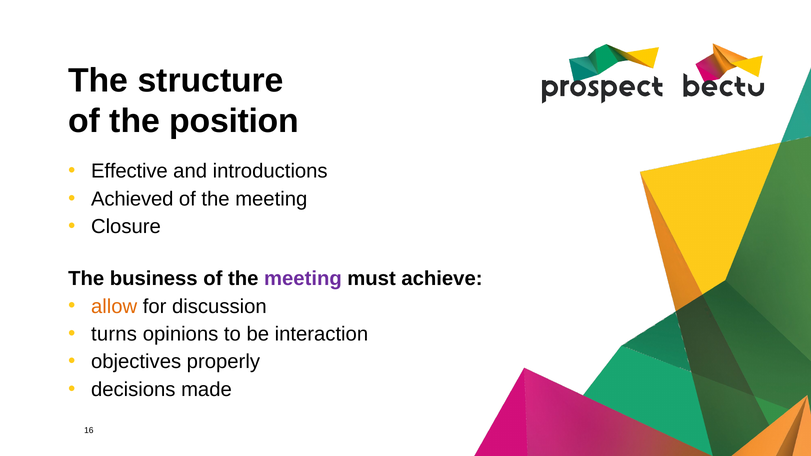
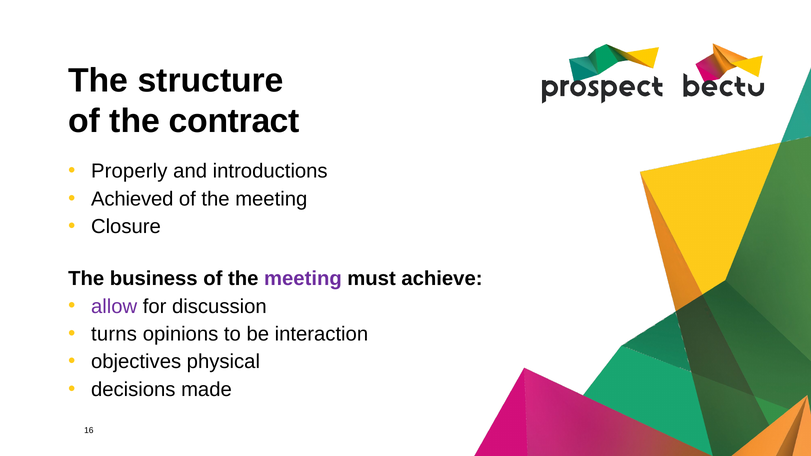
position: position -> contract (234, 121)
Effective: Effective -> Properly (129, 171)
allow colour: orange -> purple (114, 307)
properly: properly -> physical (223, 362)
